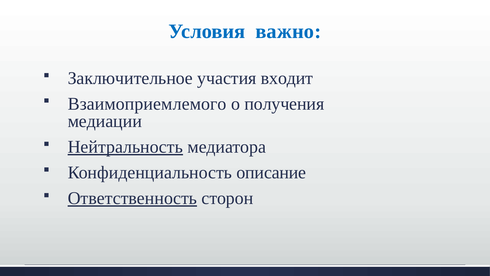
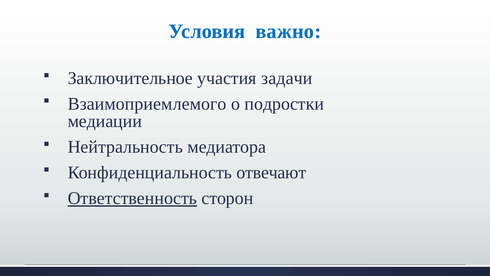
входит: входит -> задачи (287, 78)
получения: получения -> подростки (284, 104)
Нейтральность underline: present -> none (125, 147)
описание: описание -> отвечают (271, 172)
